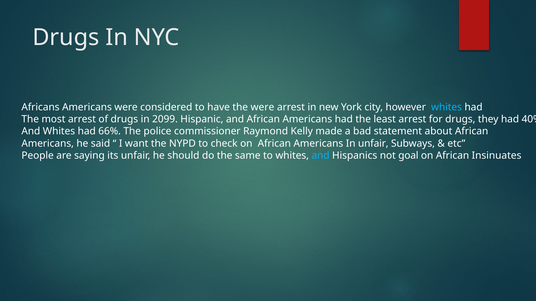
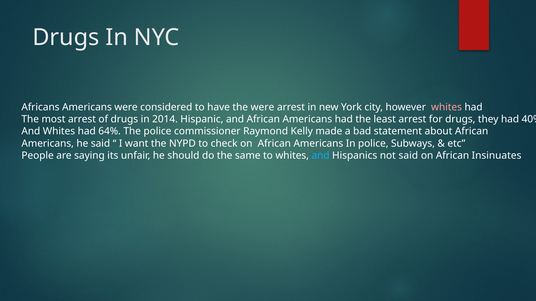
whites colour: light blue -> pink (447, 107)
2099: 2099 -> 2014 (165, 119)
66%: 66% -> 64% (110, 132)
In unfair: unfair -> police (373, 144)
not goal: goal -> said (408, 156)
